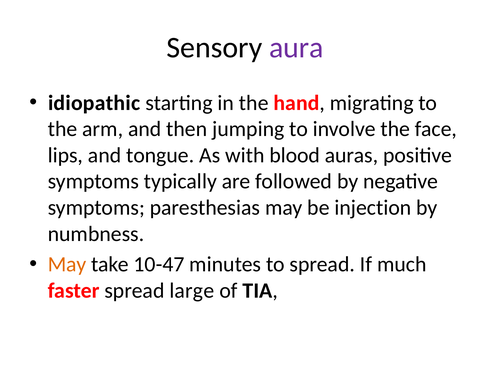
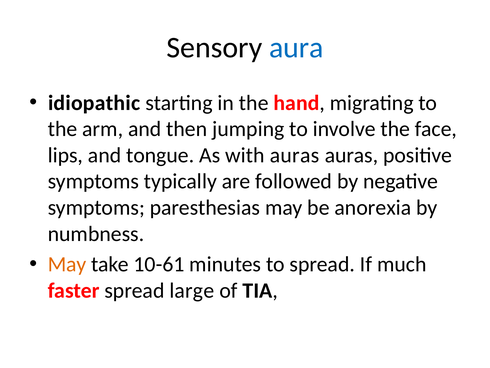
aura colour: purple -> blue (296, 47)
with blood: blood -> auras (295, 155)
injection: injection -> anorexia (373, 207)
10-47: 10-47 -> 10-61 (159, 264)
